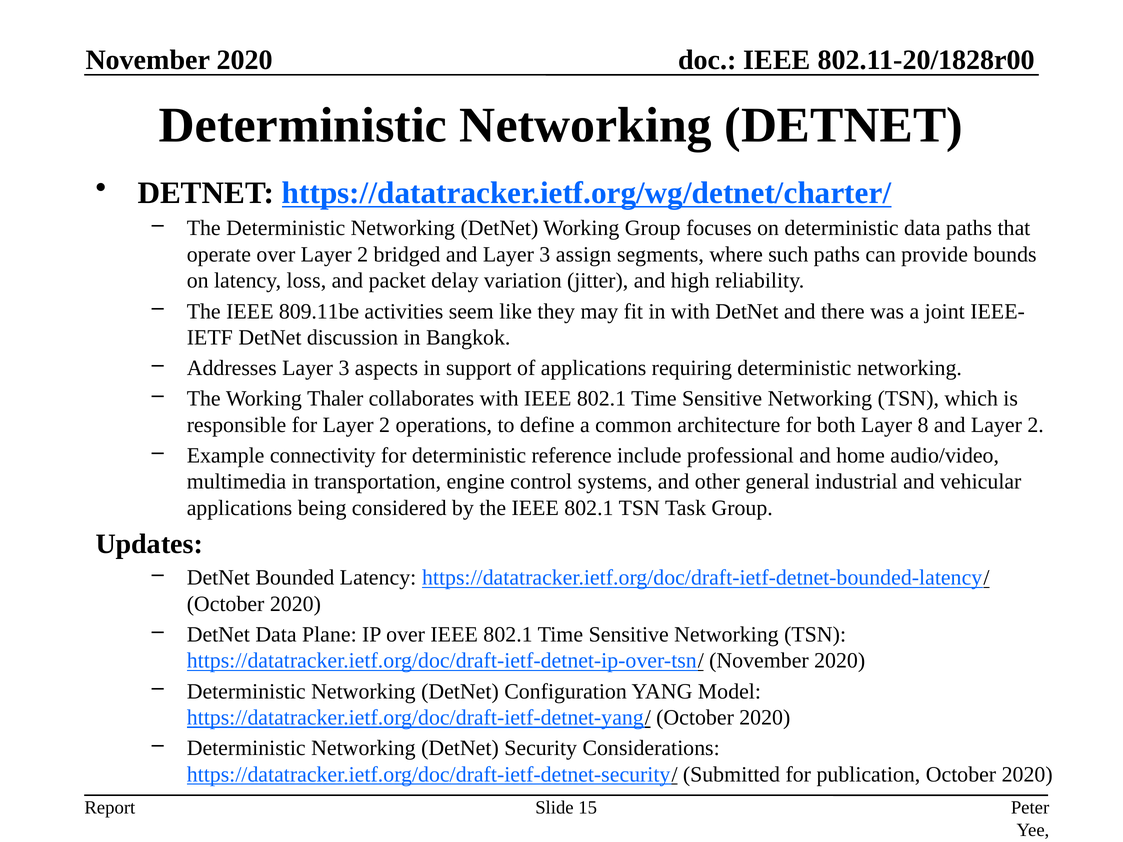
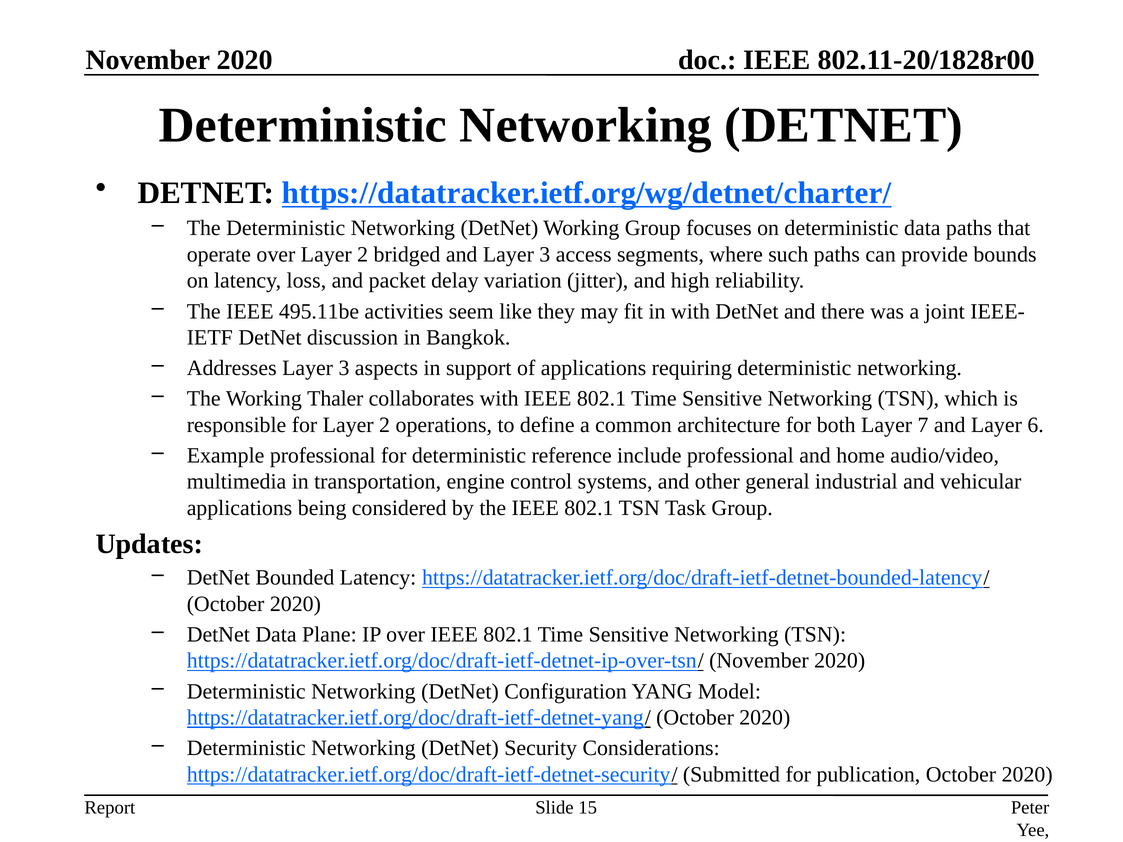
assign: assign -> access (584, 255)
809.11be: 809.11be -> 495.11be (319, 311)
8: 8 -> 7 (923, 425)
and Layer 2: 2 -> 6 (1036, 425)
Example connectivity: connectivity -> professional (323, 456)
